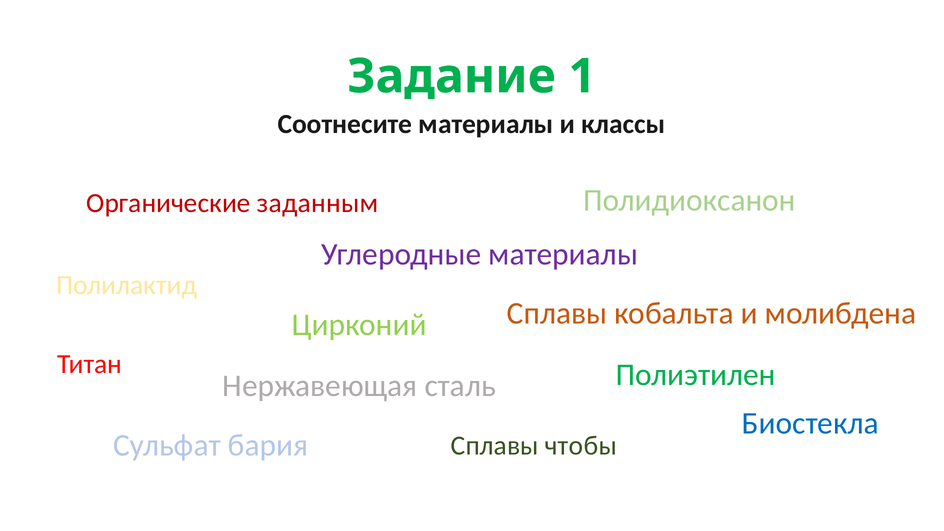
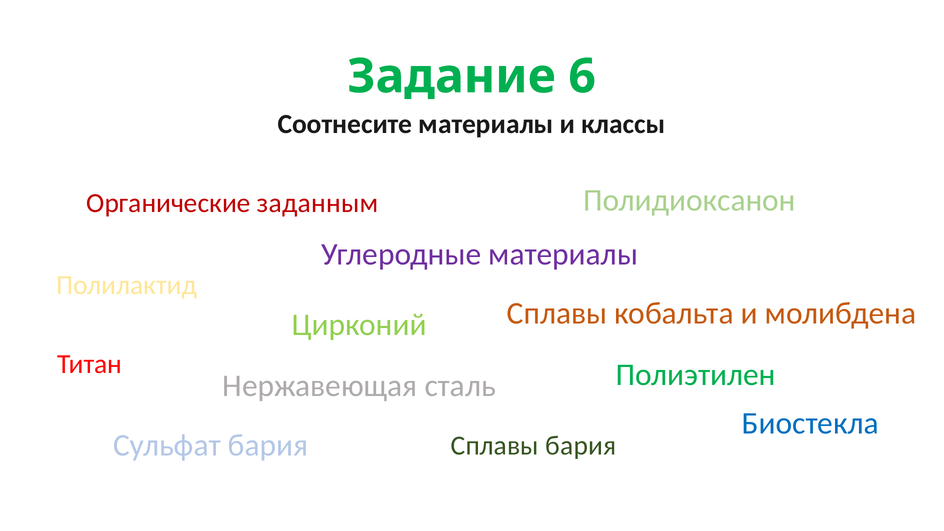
1: 1 -> 6 (582, 76)
Сплавы чтобы: чтобы -> бария (581, 446)
